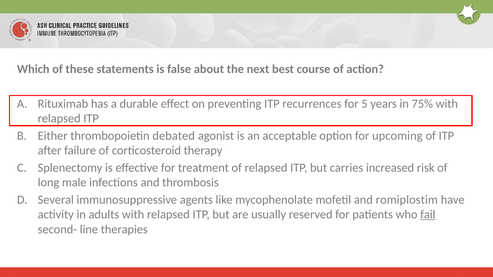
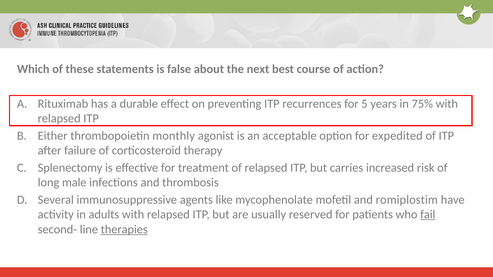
debated: debated -> monthly (174, 136)
upcoming: upcoming -> expedited (397, 136)
therapies underline: none -> present (124, 230)
